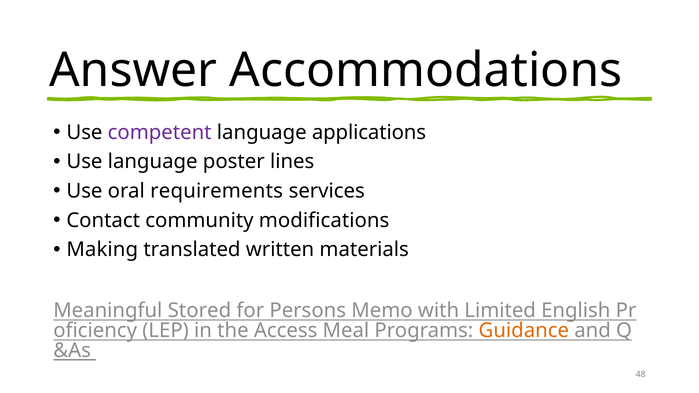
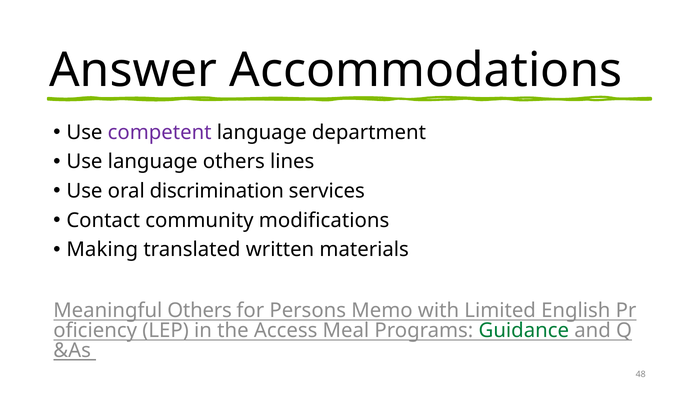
applications: applications -> department (369, 133)
language poster: poster -> others (234, 162)
requirements: requirements -> discrimination (217, 191)
Meaningful Stored: Stored -> Others (200, 311)
Guidance colour: orange -> green (524, 331)
